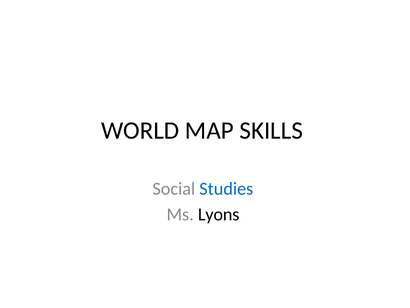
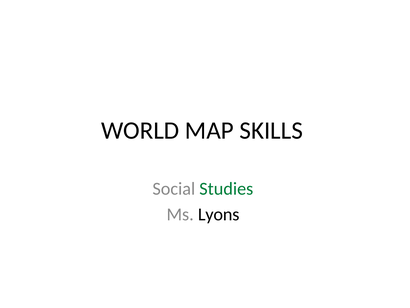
Studies colour: blue -> green (226, 189)
